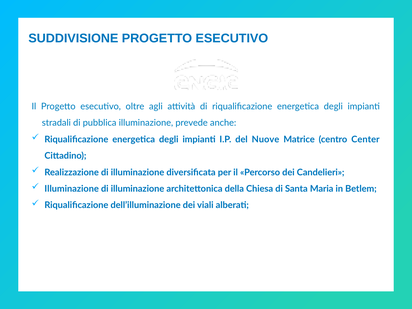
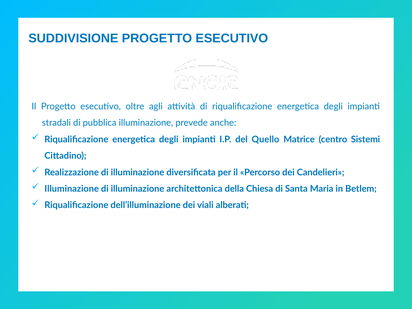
Nuove: Nuove -> Quello (265, 139)
Center: Center -> Sistemi (366, 139)
